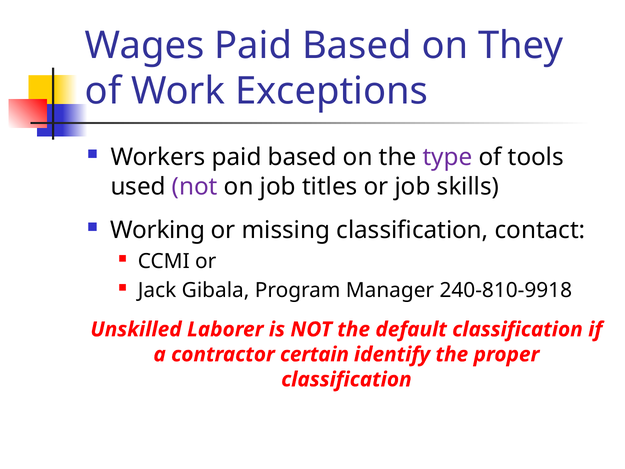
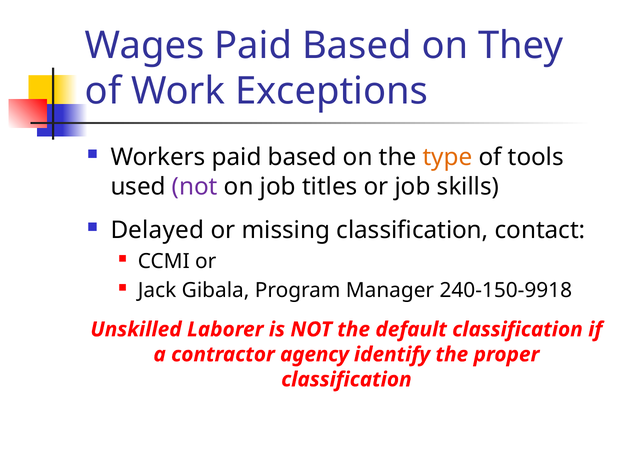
type colour: purple -> orange (447, 157)
Working: Working -> Delayed (157, 230)
240-810-9918: 240-810-9918 -> 240-150-9918 (506, 290)
certain: certain -> agency (314, 354)
